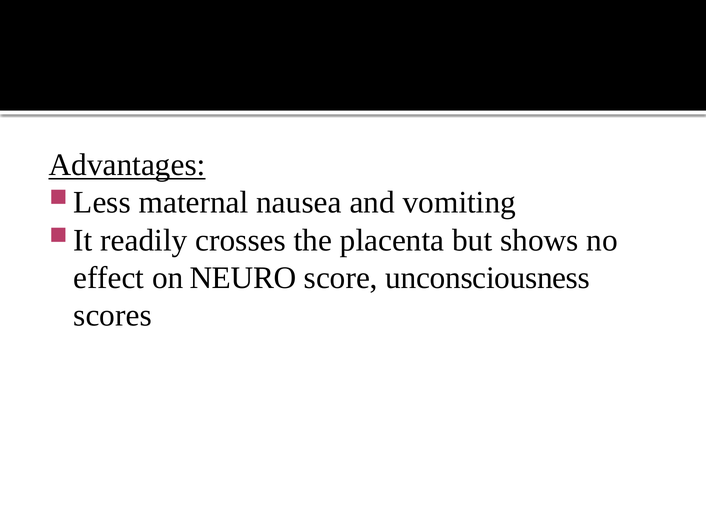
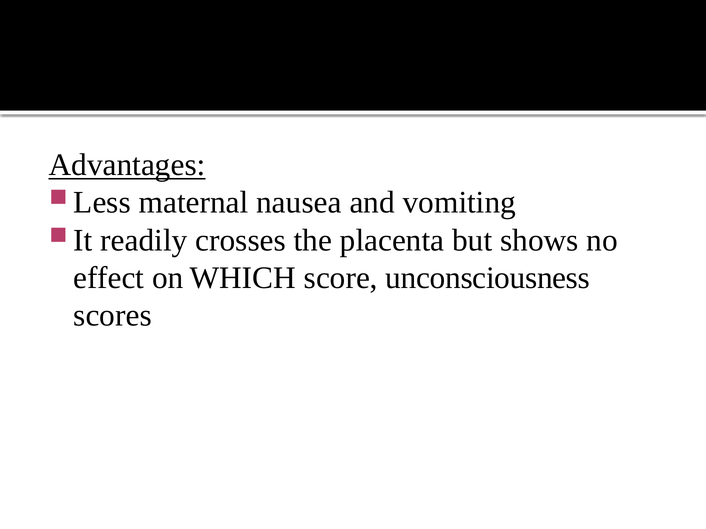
NEURO: NEURO -> WHICH (243, 278)
